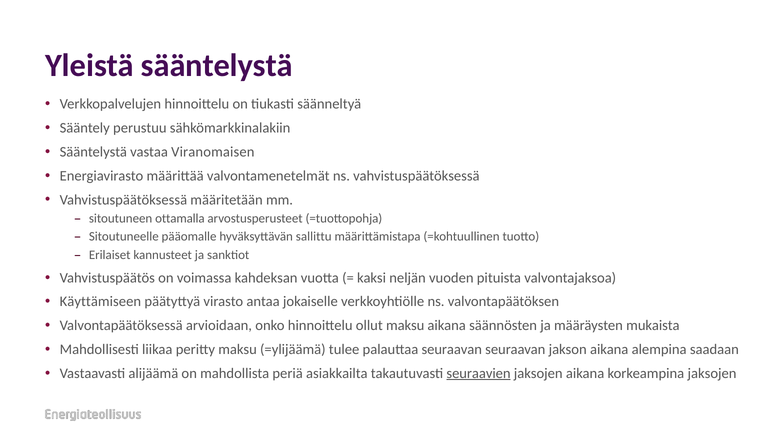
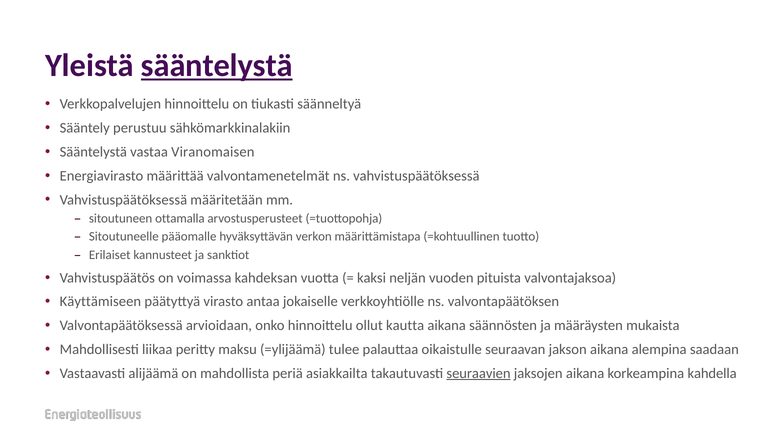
sääntelystä underline: none -> present (217, 65)
sallittu: sallittu -> verkon (314, 237)
ollut maksu: maksu -> kautta (405, 326)
palauttaa seuraavan: seuraavan -> oikaistulle (452, 350)
korkeampina jaksojen: jaksojen -> kahdella (712, 373)
